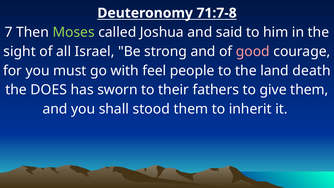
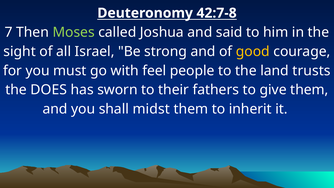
71:7-8: 71:7-8 -> 42:7-8 (217, 13)
good colour: pink -> yellow (253, 51)
death: death -> trusts (312, 71)
stood: stood -> midst (151, 109)
